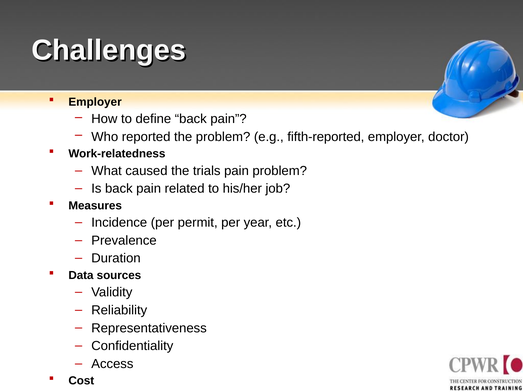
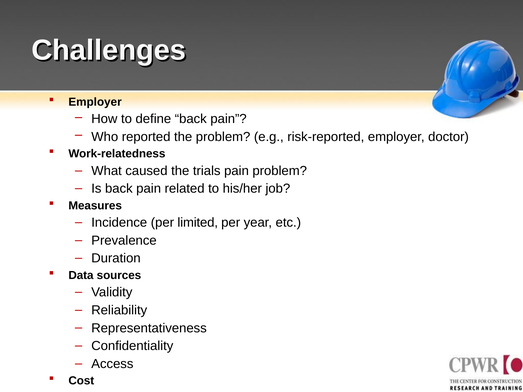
fifth-reported: fifth-reported -> risk-reported (326, 137)
permit: permit -> limited (198, 223)
